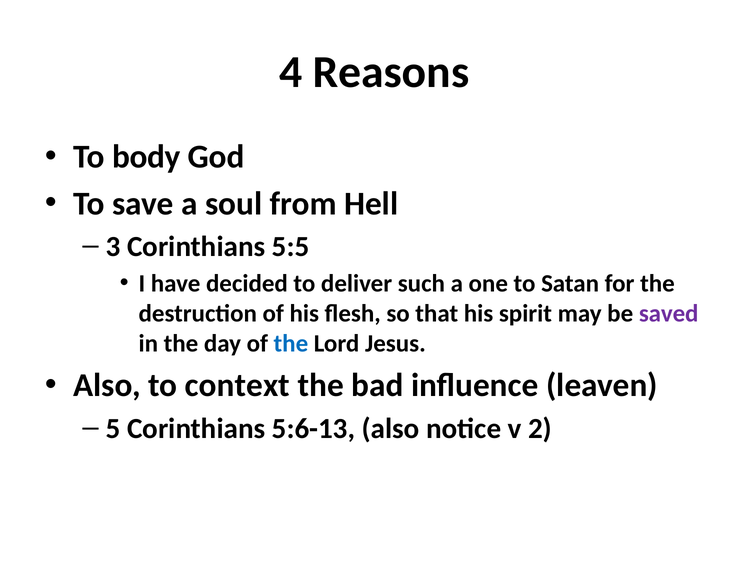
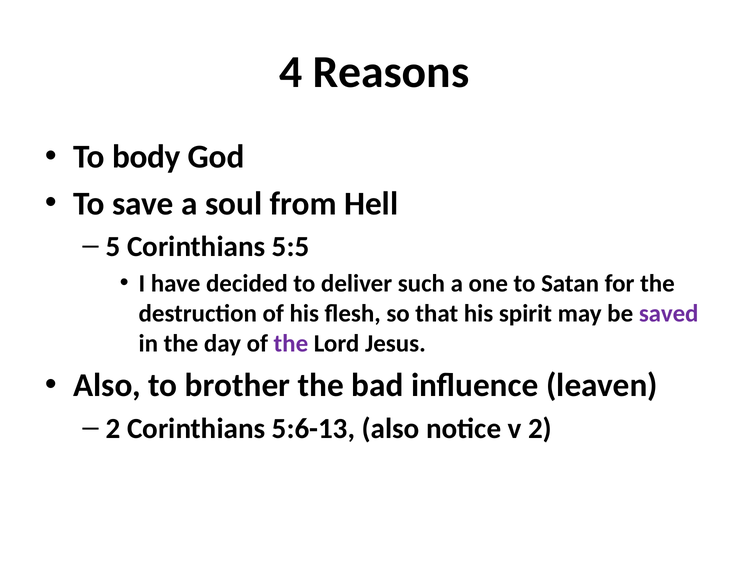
3: 3 -> 5 (113, 247)
the colour: blue -> purple (291, 344)
context: context -> brother (237, 386)
5: 5 -> 2 (113, 429)
